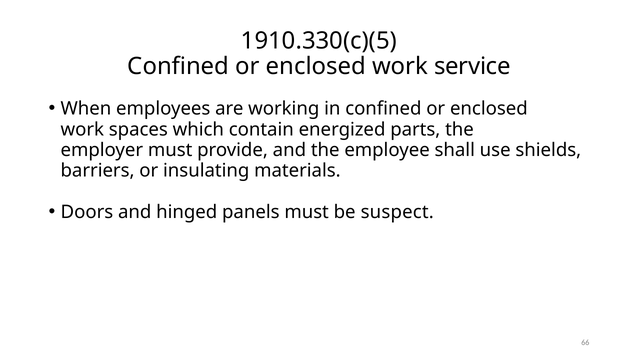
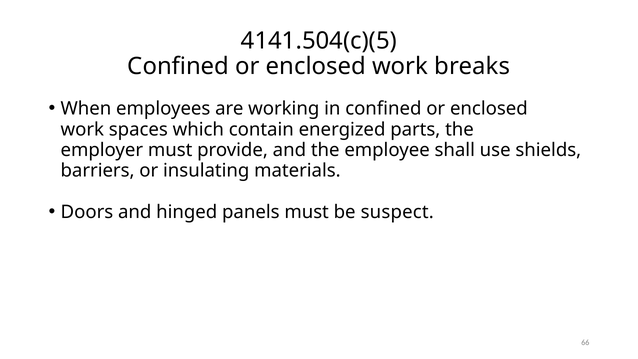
1910.330(c)(5: 1910.330(c)(5 -> 4141.504(c)(5 (319, 41)
service: service -> breaks (472, 67)
